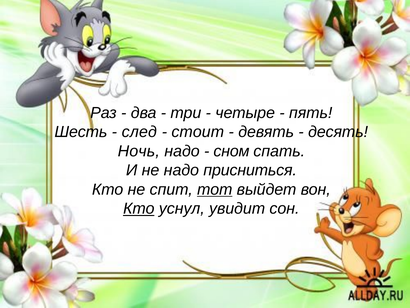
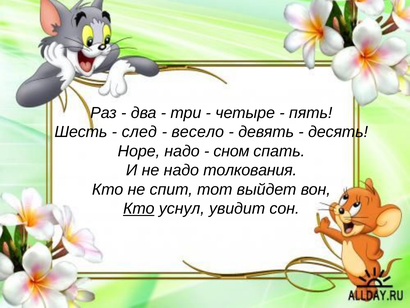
стоит: стоит -> весело (198, 132)
Ночь: Ночь -> Норе (139, 151)
присниться: присниться -> толкования (250, 170)
тот underline: present -> none (215, 189)
